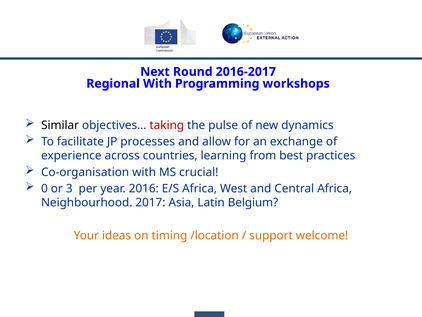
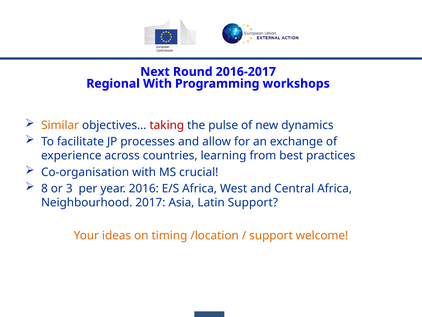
Similar colour: black -> orange (60, 125)
0: 0 -> 8 (44, 188)
Latin Belgium: Belgium -> Support (253, 202)
